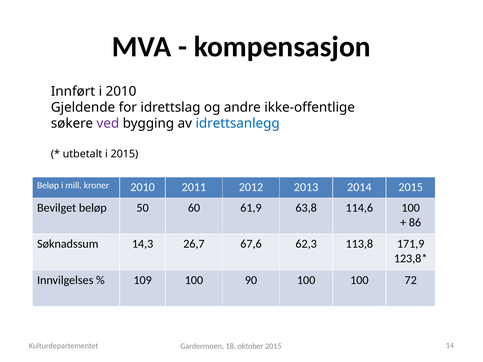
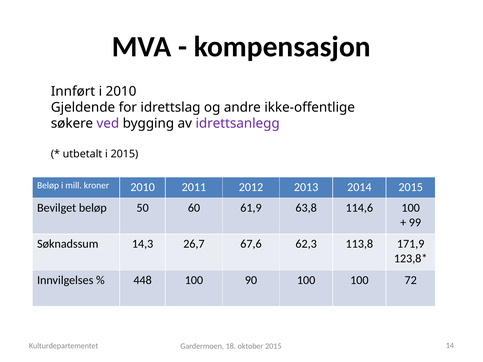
idrettsanlegg colour: blue -> purple (238, 124)
86: 86 -> 99 (415, 223)
109: 109 -> 448 (143, 280)
